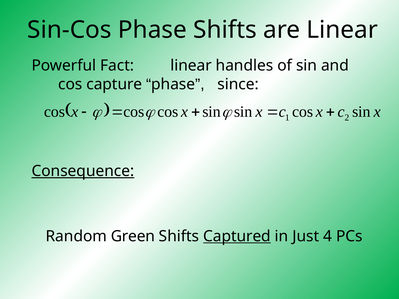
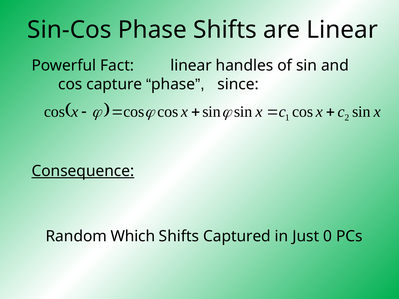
Green: Green -> Which (133, 236)
Captured underline: present -> none (237, 236)
4: 4 -> 0 (328, 236)
